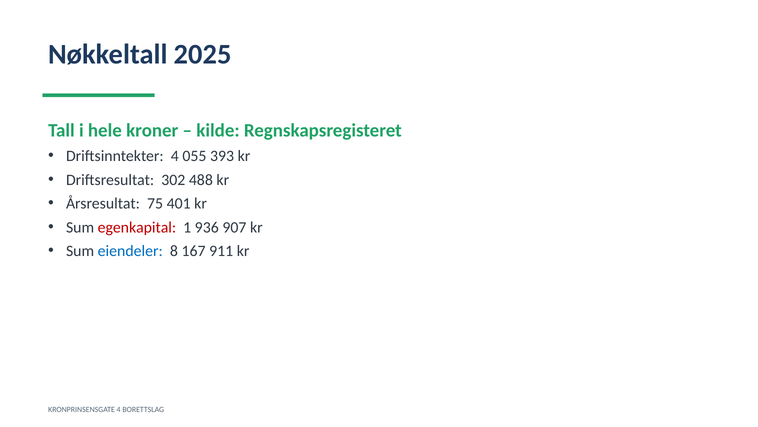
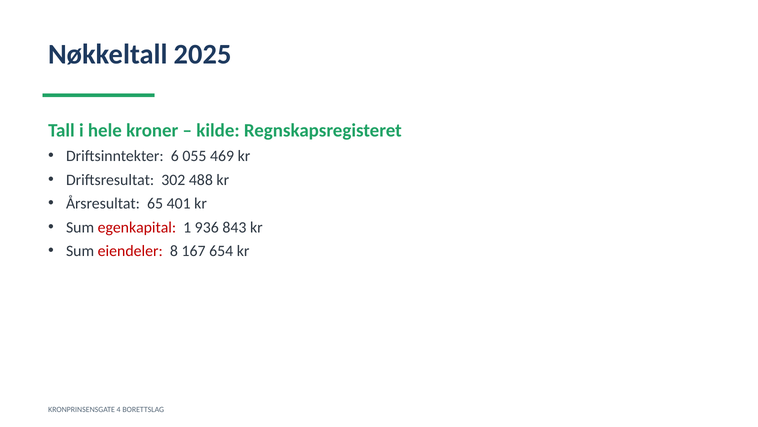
Driftsinntekter 4: 4 -> 6 (175, 156)
393: 393 -> 469 (222, 156)
75: 75 -> 65 (155, 203)
907: 907 -> 843 (234, 227)
eiendeler colour: blue -> red (130, 251)
911: 911 -> 654 (221, 251)
